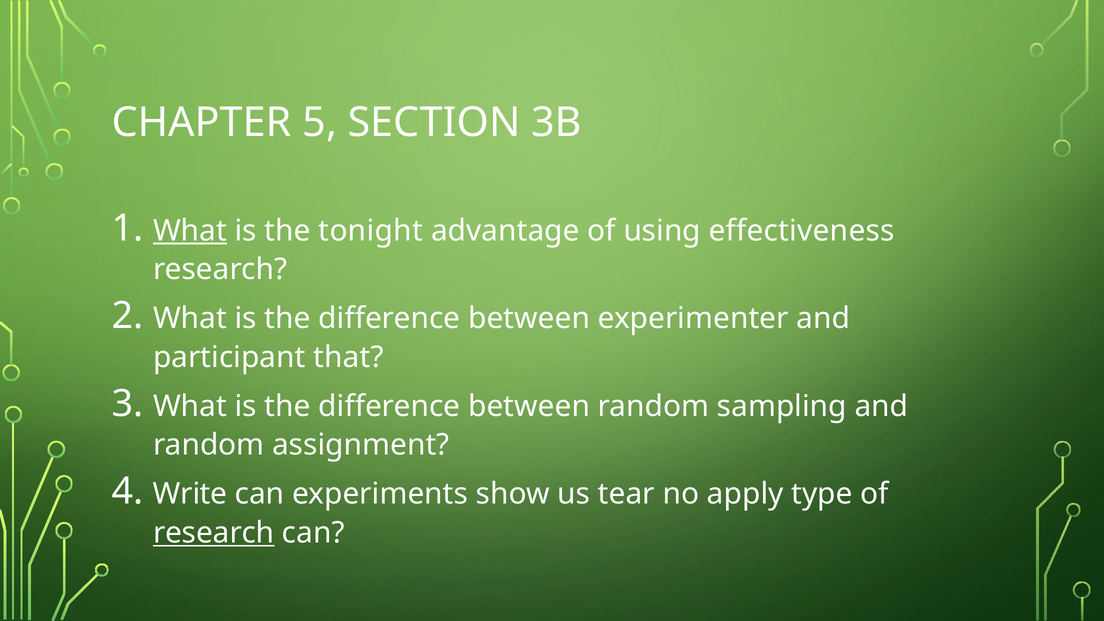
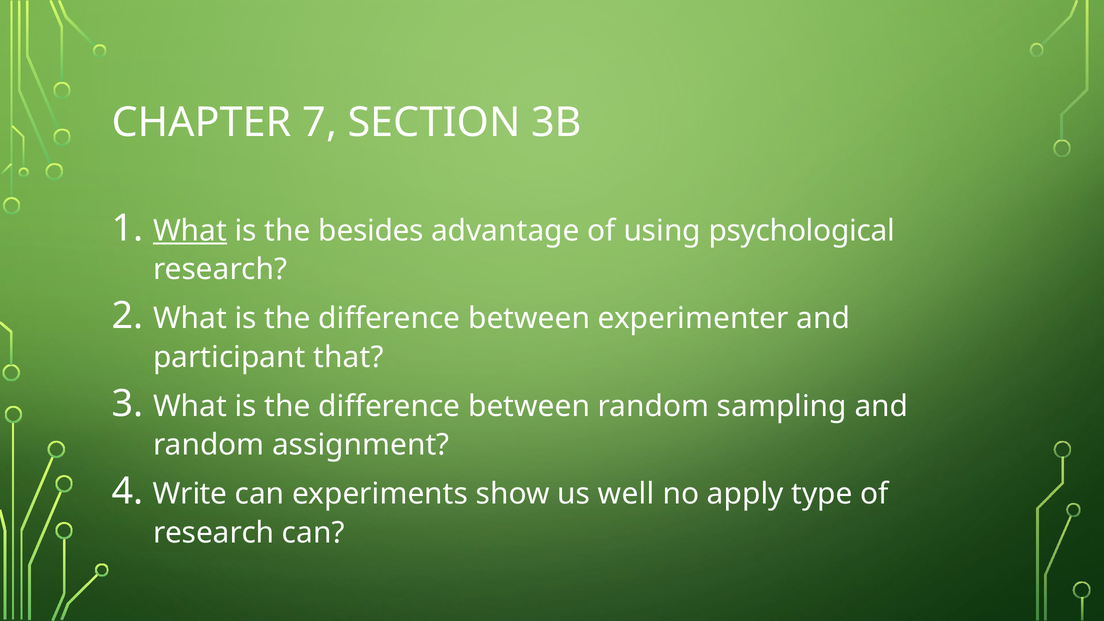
5: 5 -> 7 (320, 123)
tonight: tonight -> besides (371, 231)
effectiveness: effectiveness -> psychological (802, 231)
tear: tear -> well (626, 494)
research underline: present -> none (214, 533)
